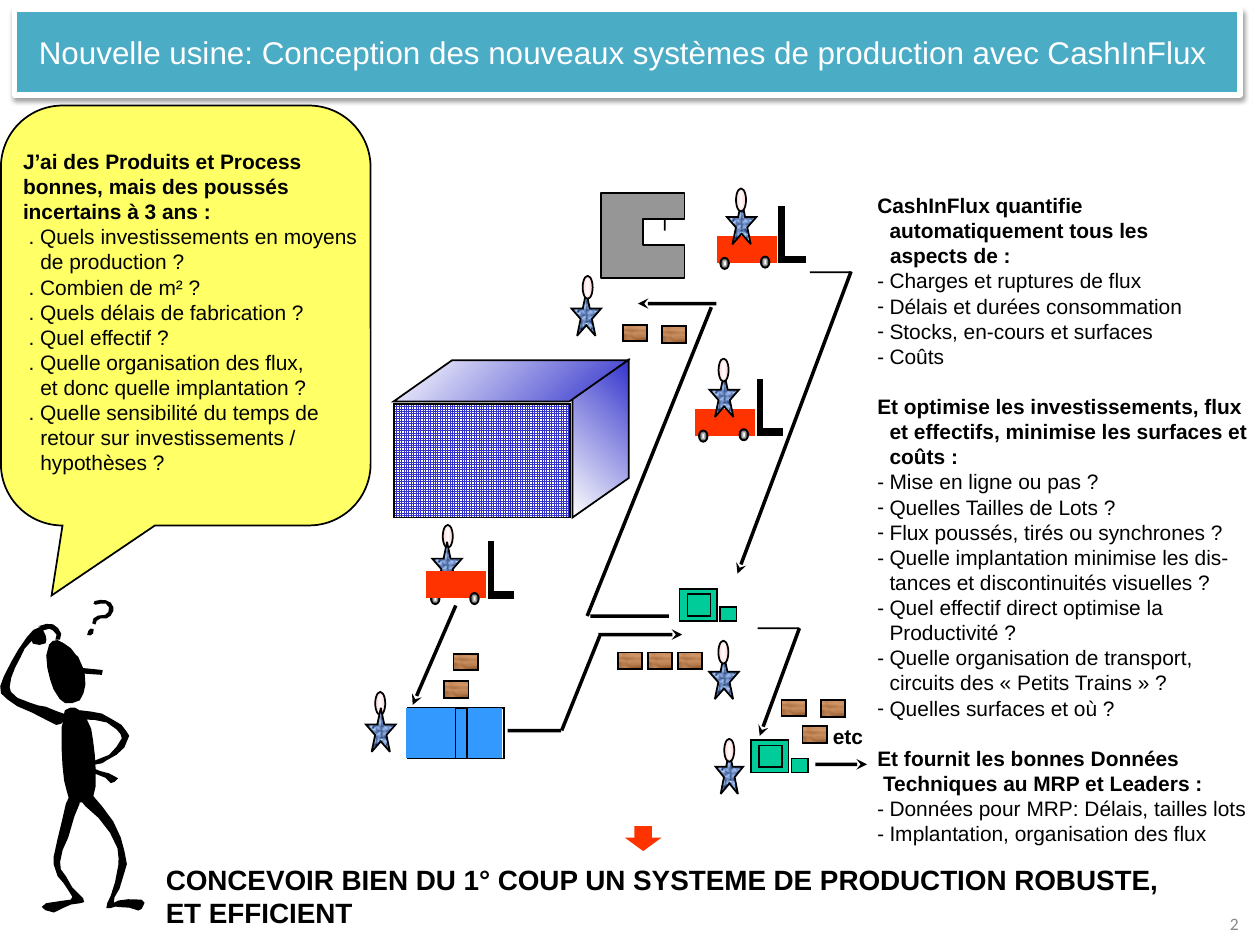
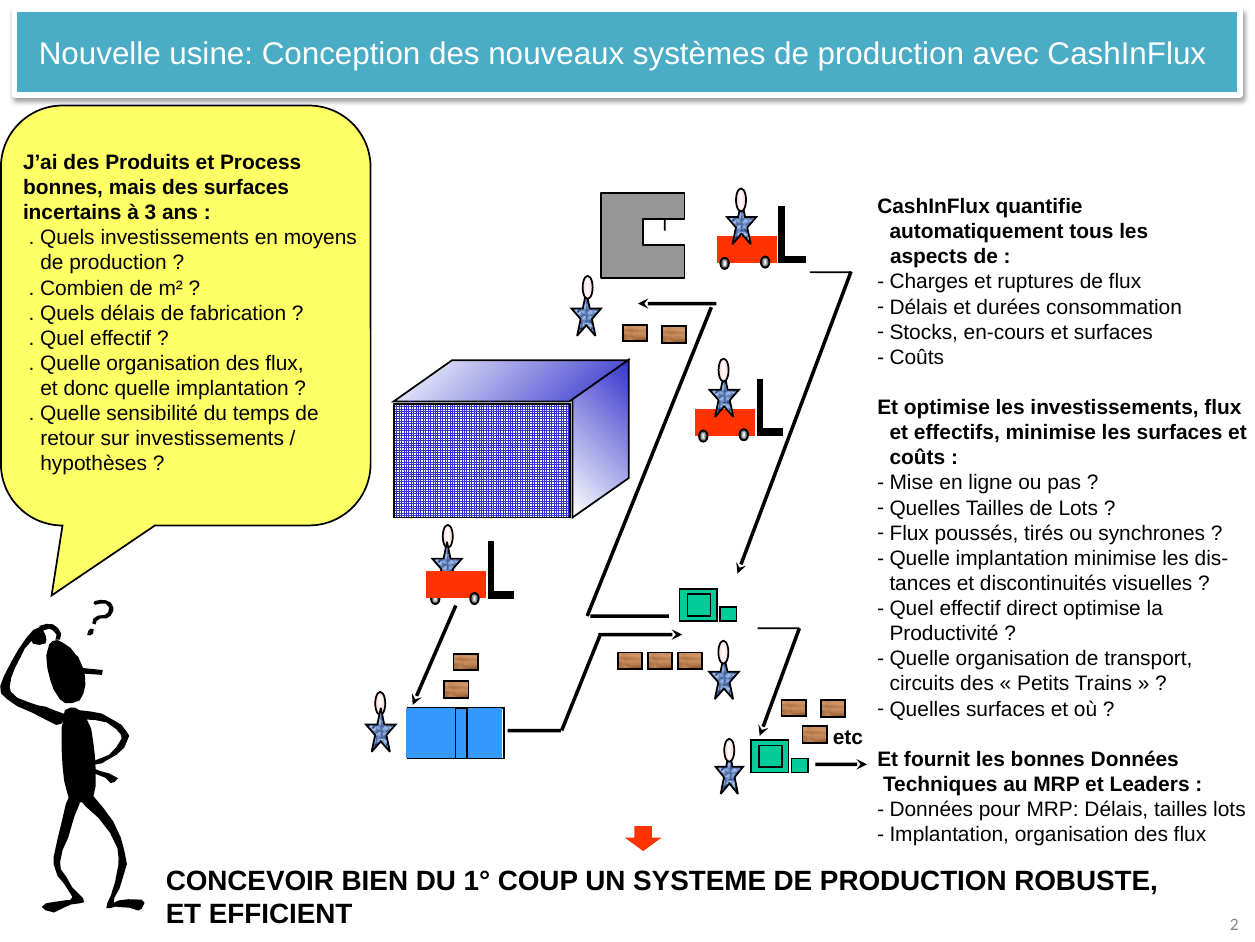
des poussés: poussés -> surfaces (246, 188)
